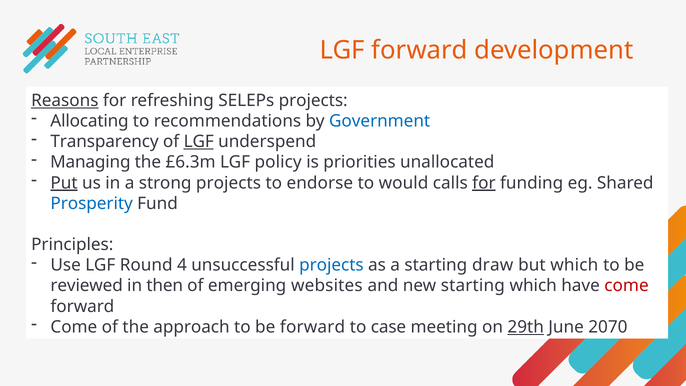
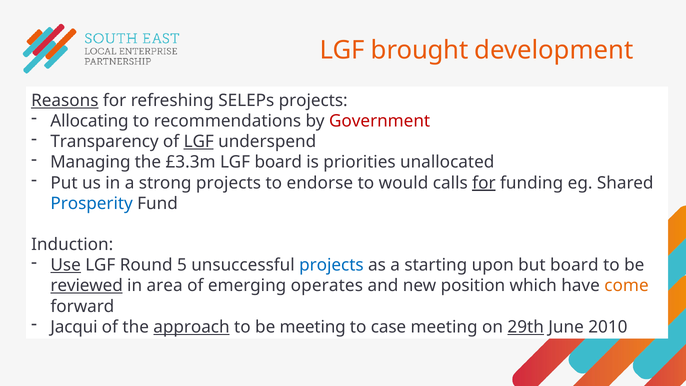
LGF forward: forward -> brought (420, 50)
Government colour: blue -> red (380, 121)
£6.3m: £6.3m -> £3.3m (191, 162)
LGF policy: policy -> board (278, 162)
Put underline: present -> none (64, 183)
Principles: Principles -> Induction (72, 245)
Use underline: none -> present (66, 265)
4: 4 -> 5 (182, 265)
draw: draw -> upon (493, 265)
but which: which -> board (574, 265)
reviewed underline: none -> present (87, 286)
then: then -> area (165, 286)
websites: websites -> operates (327, 286)
new starting: starting -> position (473, 286)
come colour: red -> orange (627, 286)
Come: Come -> Jacqui (74, 327)
approach underline: none -> present (191, 327)
be forward: forward -> meeting (313, 327)
2070: 2070 -> 2010 (608, 327)
